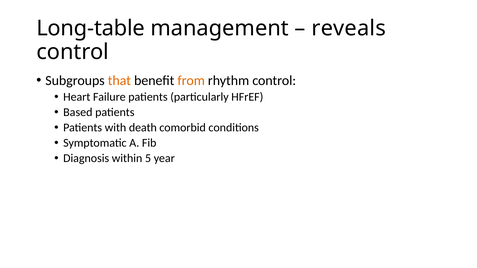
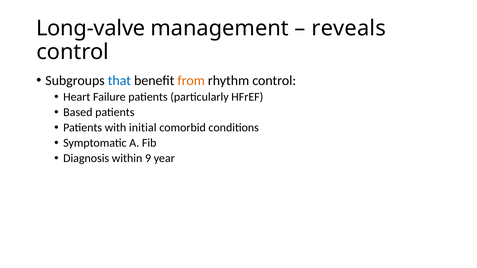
Long-table: Long-table -> Long-valve (91, 28)
that colour: orange -> blue (119, 81)
death: death -> initial (143, 128)
5: 5 -> 9 (148, 158)
